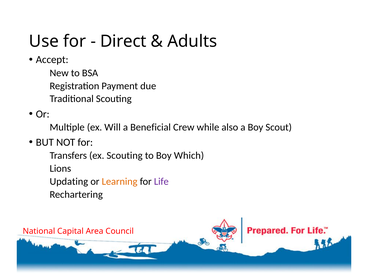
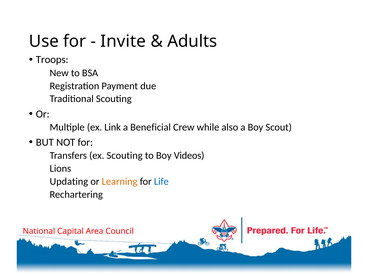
Direct: Direct -> Invite (123, 41)
Accept: Accept -> Troops (52, 60)
Will: Will -> Link (113, 127)
Which: Which -> Videos (189, 156)
Life colour: purple -> blue (161, 182)
